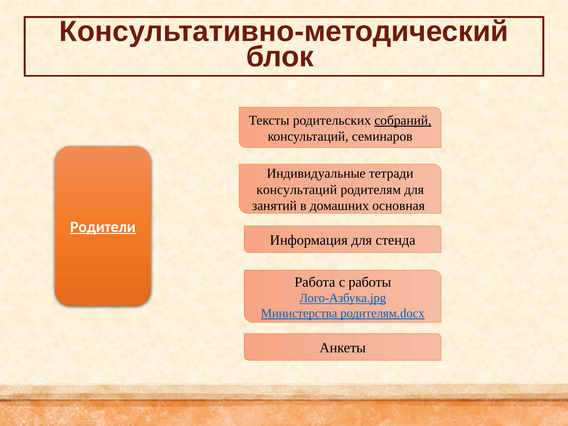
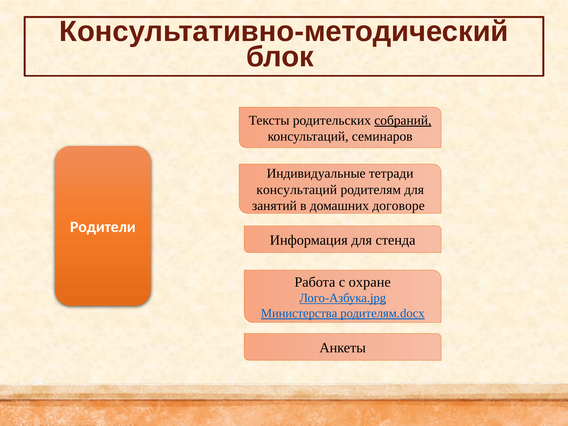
основная: основная -> договоре (399, 206)
Родители underline: present -> none (103, 227)
работы: работы -> охране (370, 282)
